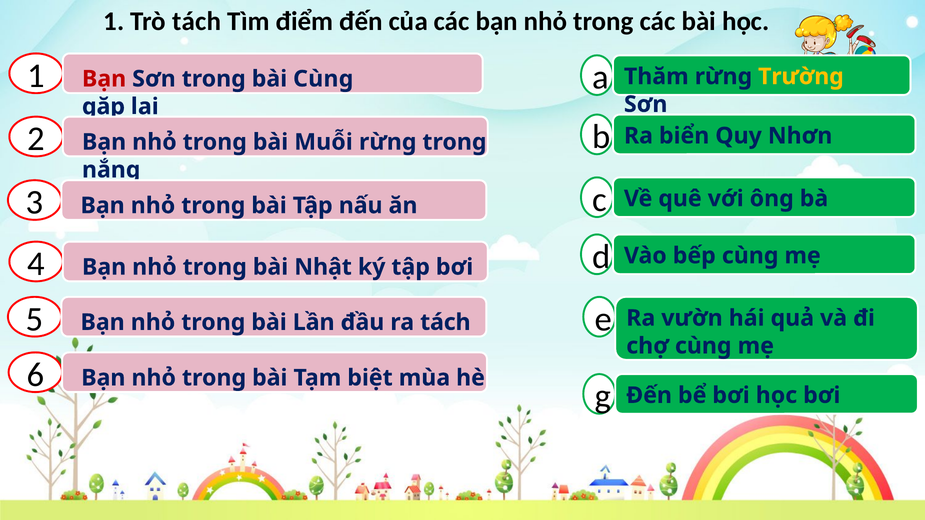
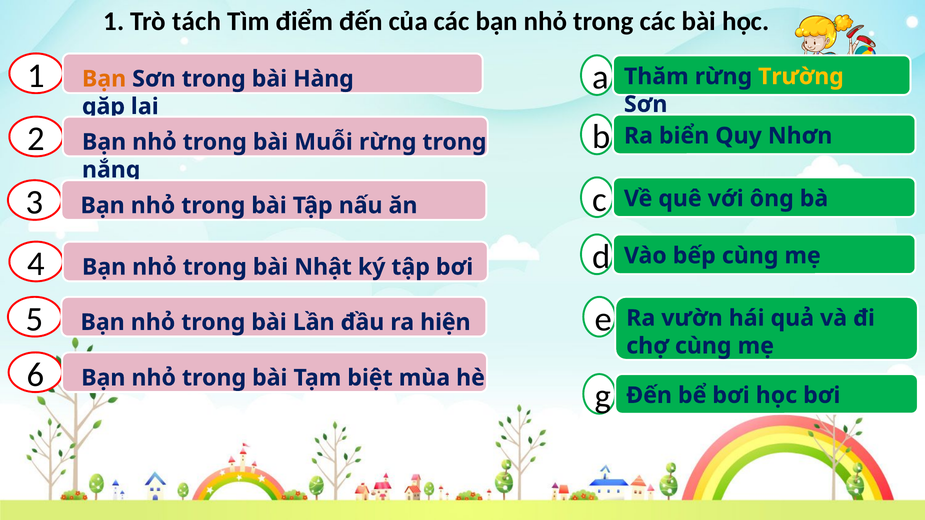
Bạn colour: red -> orange (104, 79)
bài Cùng: Cùng -> Hàng (323, 79)
ra tách: tách -> hiện (445, 322)
